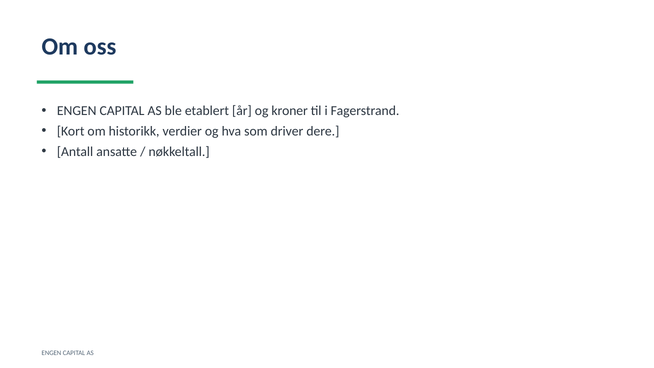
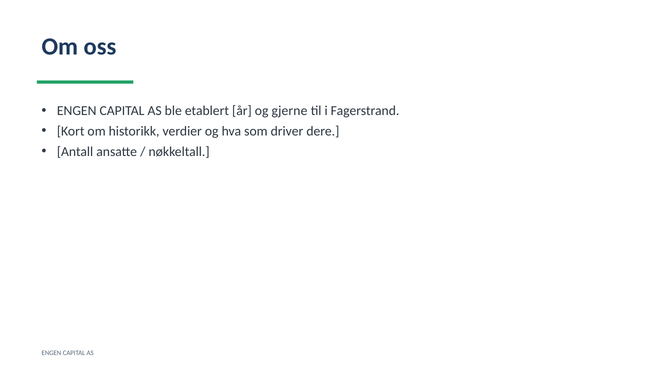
kroner: kroner -> gjerne (290, 111)
